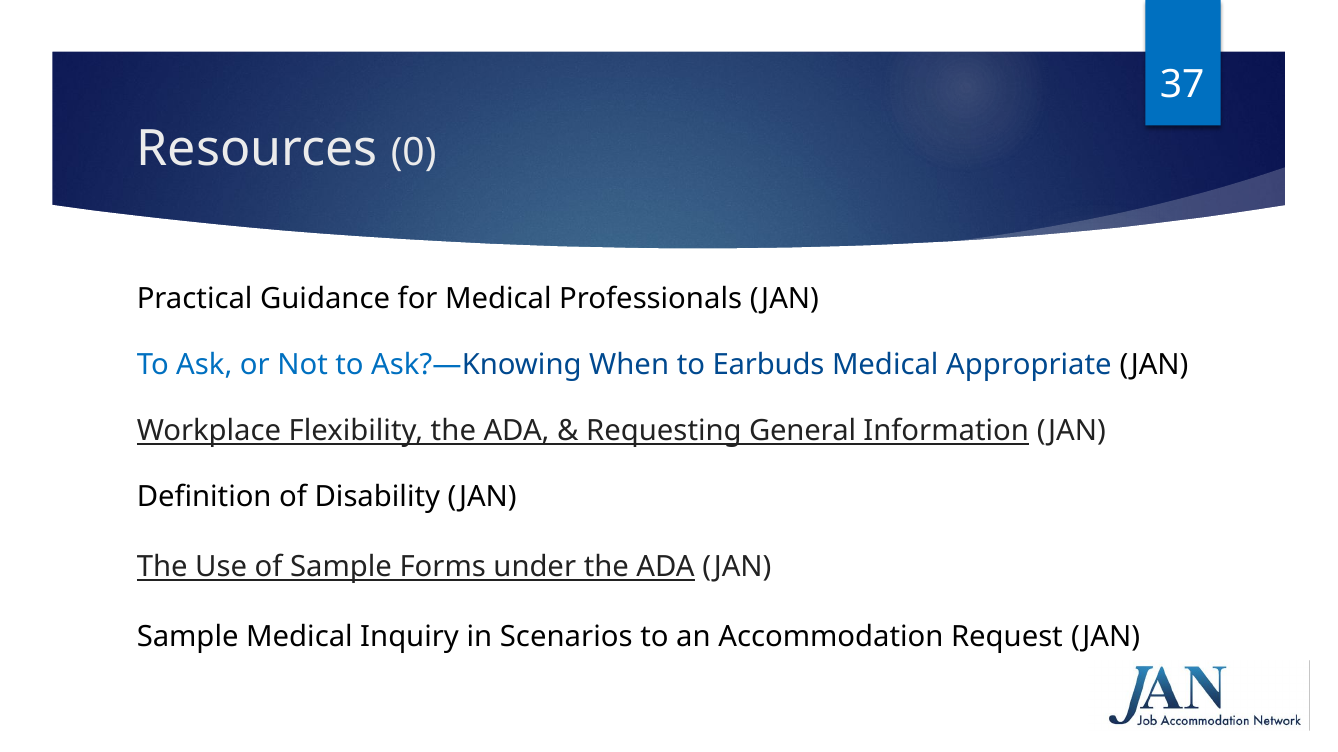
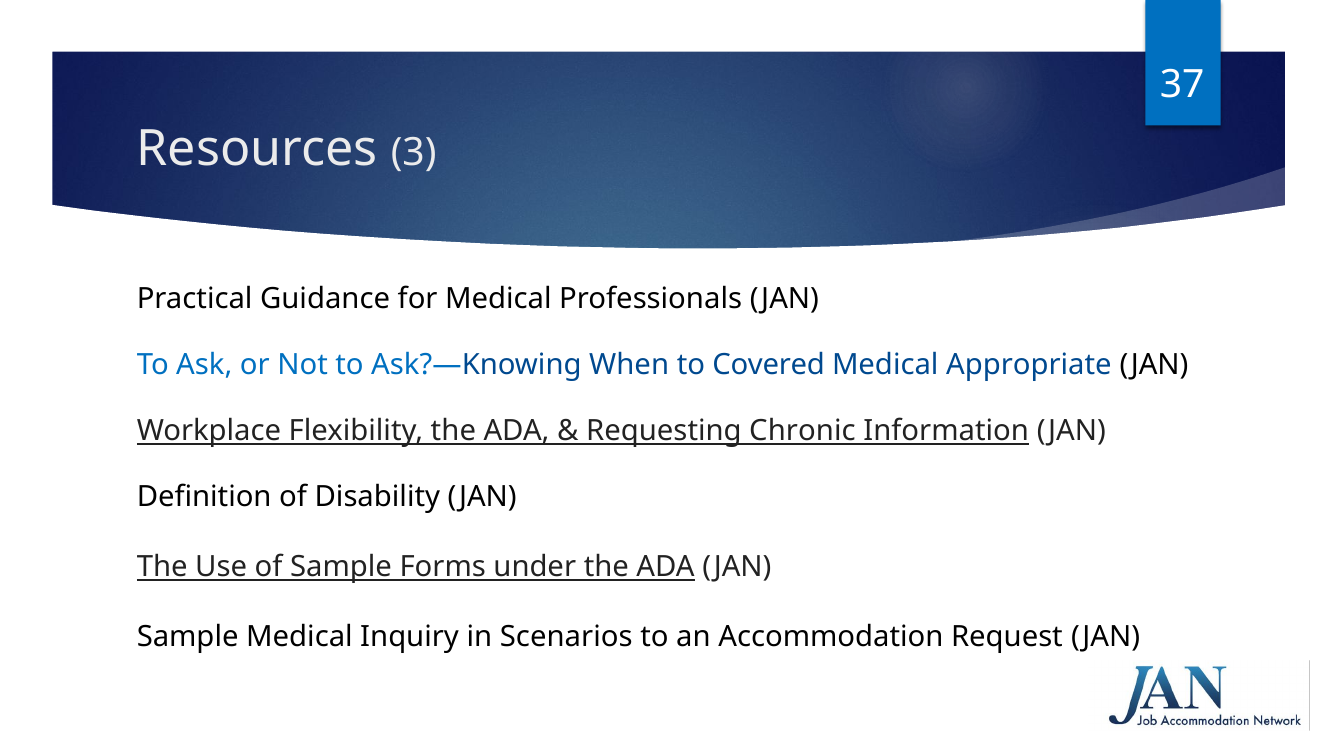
0: 0 -> 3 (414, 153)
Earbuds: Earbuds -> Covered (769, 365)
General: General -> Chronic (802, 431)
